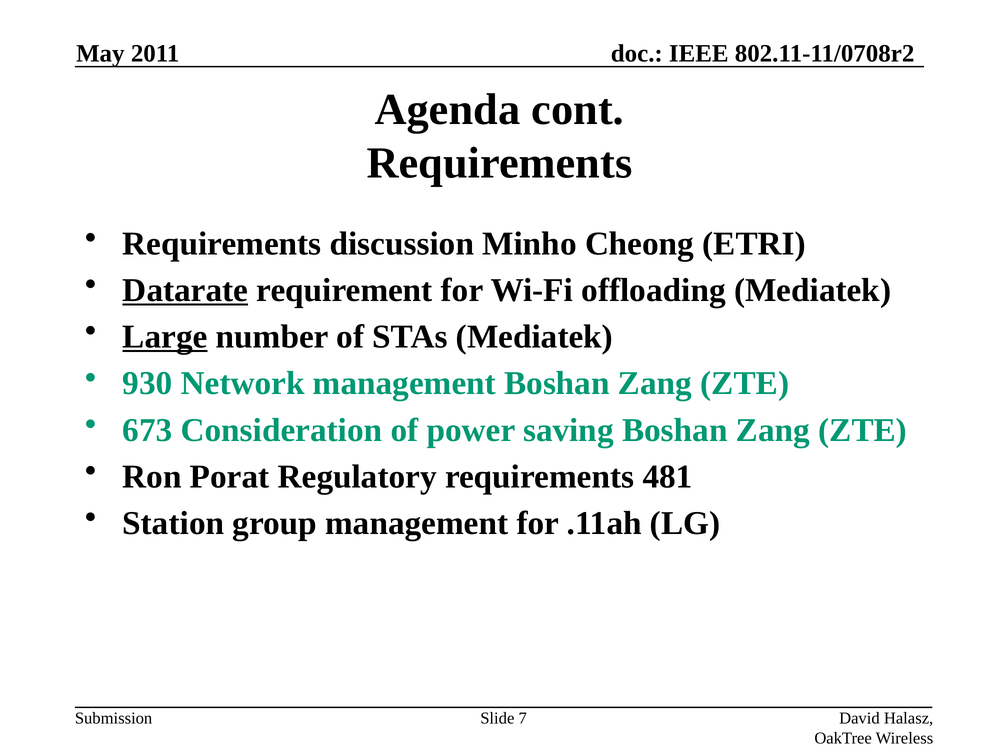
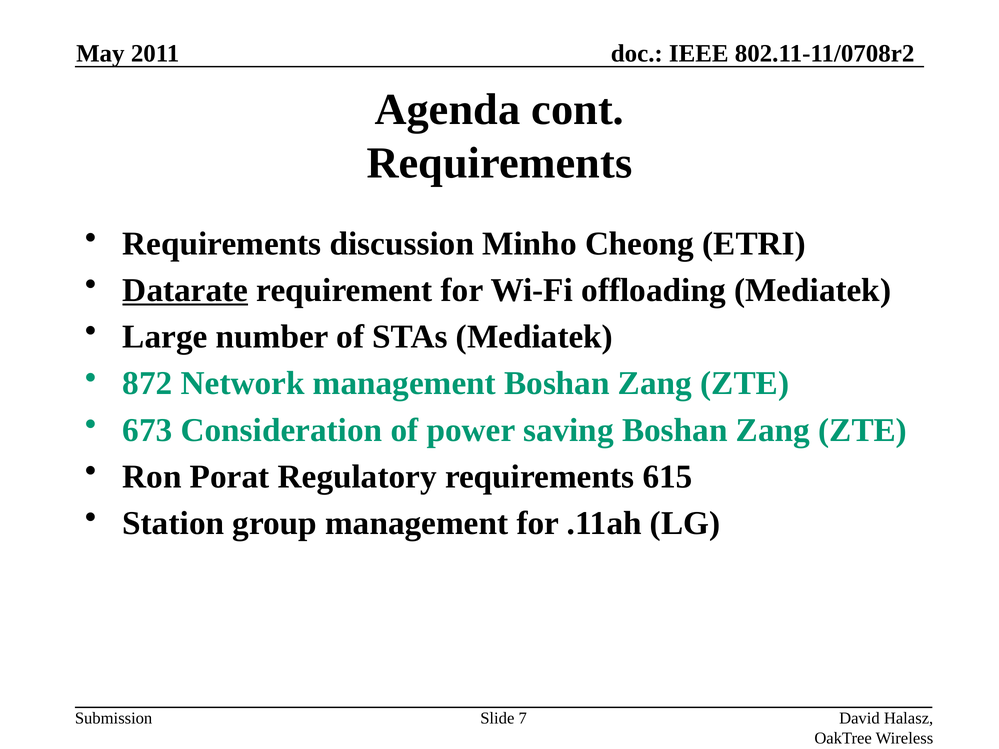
Large underline: present -> none (165, 337)
930: 930 -> 872 (147, 384)
481: 481 -> 615 (668, 477)
